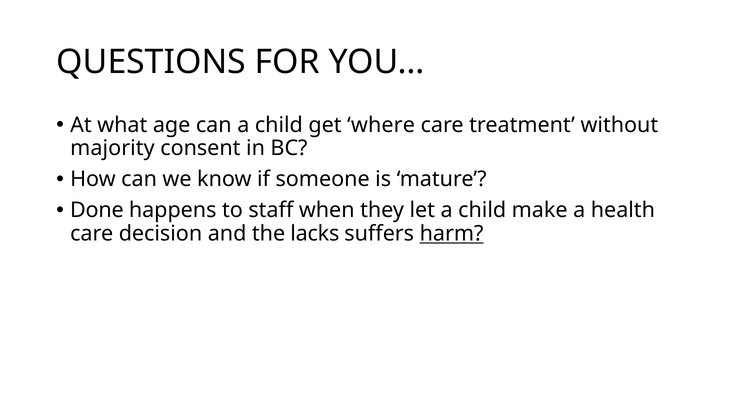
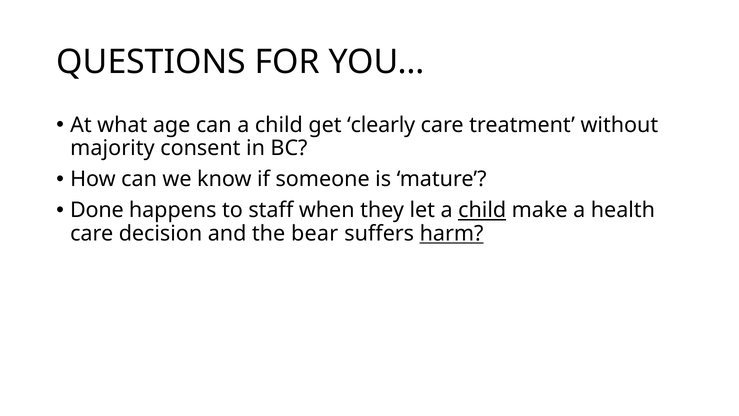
where: where -> clearly (381, 125)
child underline: none -> present (482, 210)
lacks: lacks -> bear (315, 233)
